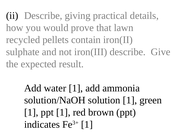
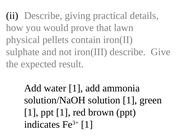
recycled: recycled -> physical (23, 40)
